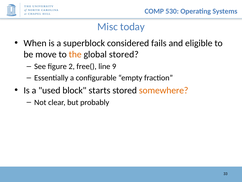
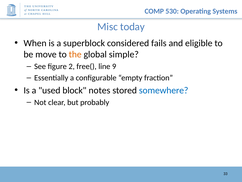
global stored: stored -> simple (124, 54)
starts: starts -> notes (99, 90)
somewhere colour: orange -> blue (164, 90)
